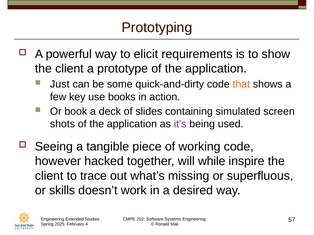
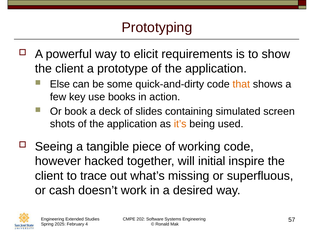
Just: Just -> Else (60, 84)
it’s colour: purple -> orange (180, 124)
while: while -> initial (212, 161)
skills: skills -> cash (62, 191)
